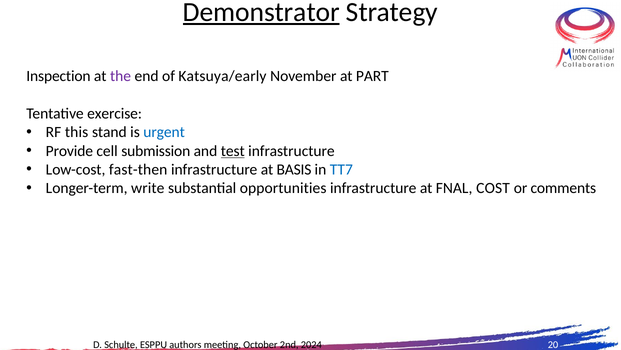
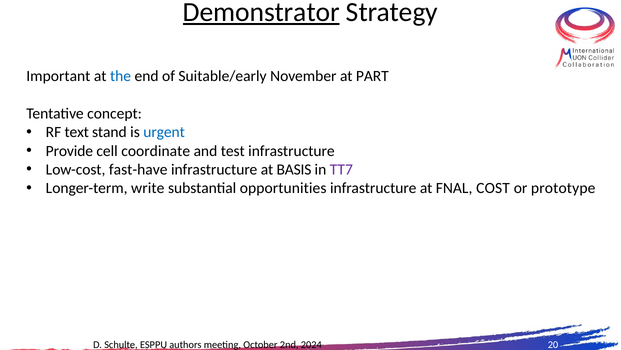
Inspection: Inspection -> Important (58, 76)
the colour: purple -> blue (121, 76)
Katsuya/early: Katsuya/early -> Suitable/early (223, 76)
exercise: exercise -> concept (115, 113)
this: this -> text (77, 132)
submission: submission -> coordinate (156, 151)
test underline: present -> none (233, 151)
fast-then: fast-then -> fast-have (138, 169)
TT7 colour: blue -> purple (341, 169)
comments: comments -> prototype (563, 188)
